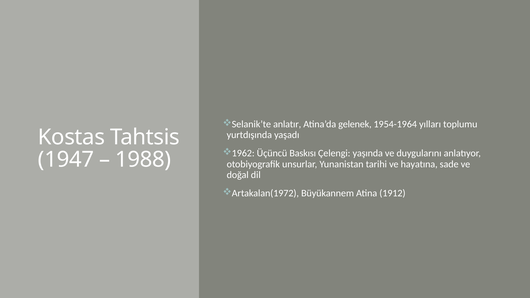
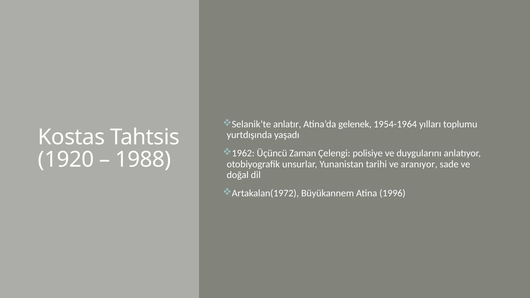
Baskısı: Baskısı -> Zaman (303, 153)
yaşında: yaşında -> polisiye (368, 153)
1947: 1947 -> 1920 (66, 160)
hayatına: hayatına -> aranıyor (419, 164)
1912: 1912 -> 1996 (392, 193)
